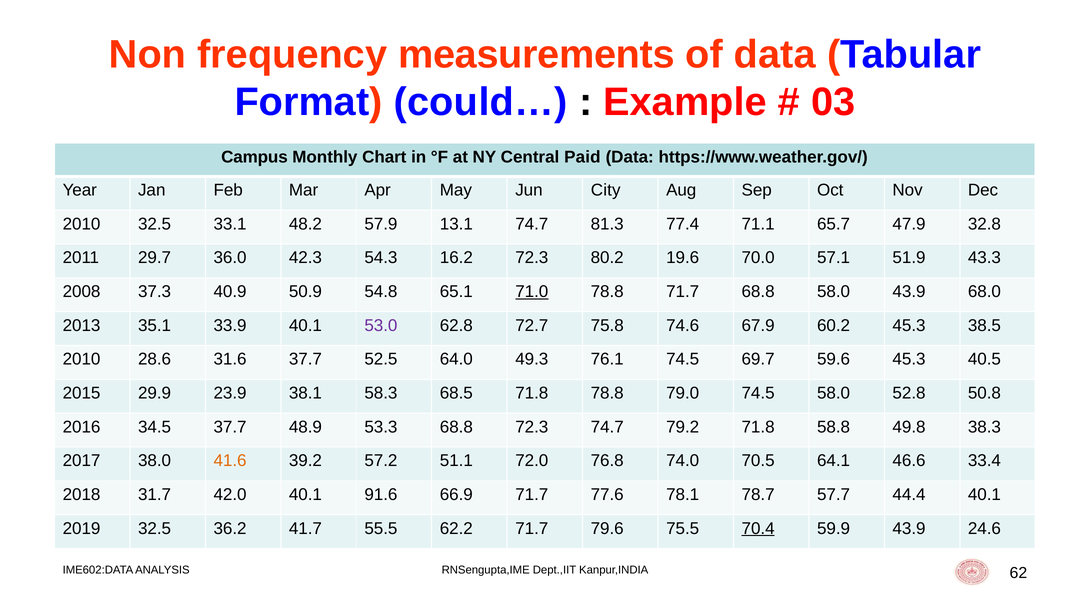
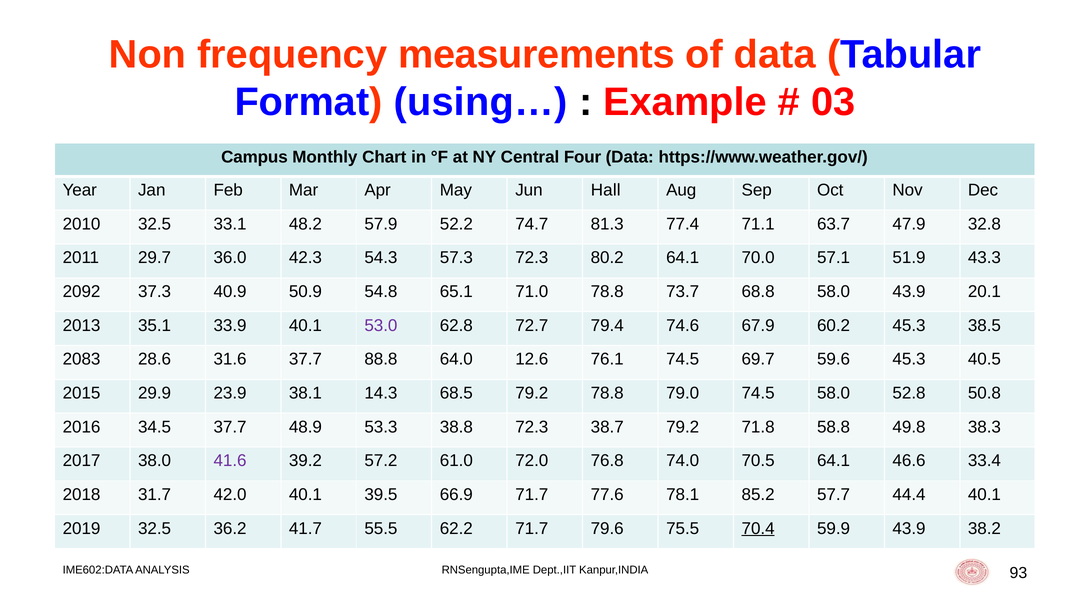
could…: could… -> using… (481, 102)
Paid: Paid -> Four (583, 157)
City: City -> Hall (606, 190)
13.1: 13.1 -> 52.2 (456, 224)
65.7: 65.7 -> 63.7 (834, 224)
16.2: 16.2 -> 57.3 (456, 258)
80.2 19.6: 19.6 -> 64.1 (683, 258)
2008: 2008 -> 2092 (82, 292)
71.0 underline: present -> none (532, 292)
78.8 71.7: 71.7 -> 73.7 (683, 292)
68.0: 68.0 -> 20.1 (984, 292)
75.8: 75.8 -> 79.4 (607, 326)
2010: 2010 -> 2083 (82, 359)
52.5: 52.5 -> 88.8 (381, 359)
49.3: 49.3 -> 12.6 (532, 359)
58.3: 58.3 -> 14.3 (381, 393)
68.5 71.8: 71.8 -> 79.2 (532, 393)
53.3 68.8: 68.8 -> 38.8 (456, 427)
72.3 74.7: 74.7 -> 38.7 (607, 427)
41.6 colour: orange -> purple (230, 461)
51.1: 51.1 -> 61.0 (456, 461)
91.6: 91.6 -> 39.5 (381, 495)
78.7: 78.7 -> 85.2 (758, 495)
24.6: 24.6 -> 38.2 (984, 529)
62: 62 -> 93 (1018, 573)
